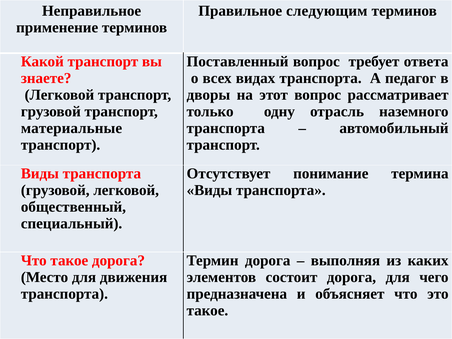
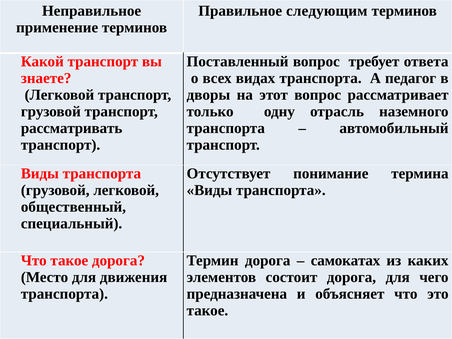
материальные: материальные -> рассматривать (72, 128)
выполняя: выполняя -> самокатах (346, 261)
